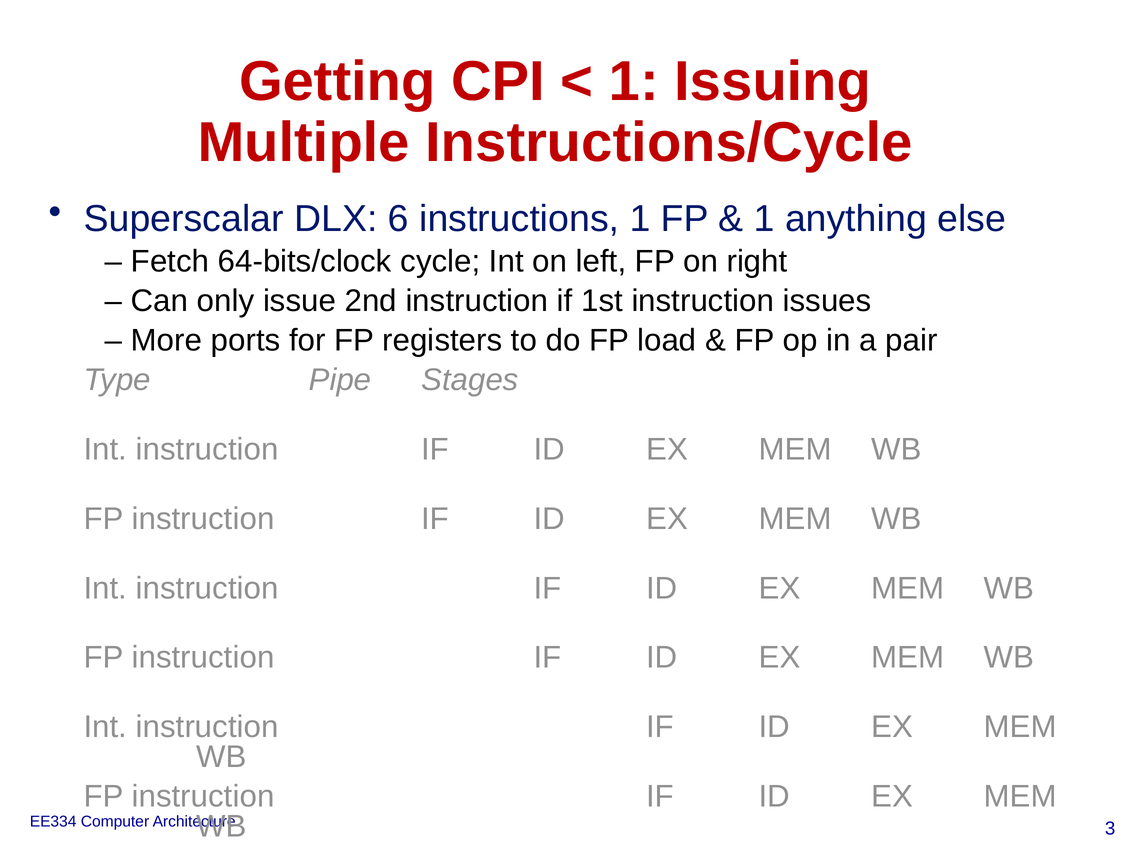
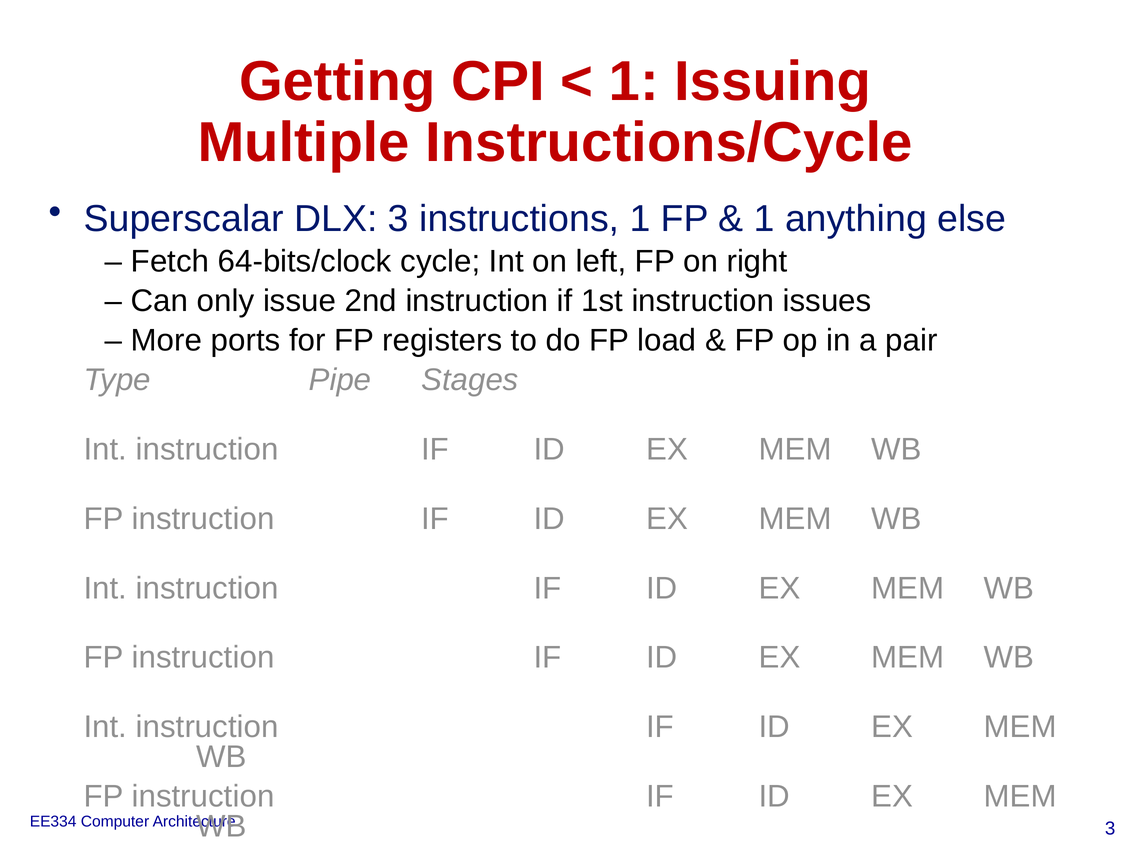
DLX 6: 6 -> 3 (398, 219)
